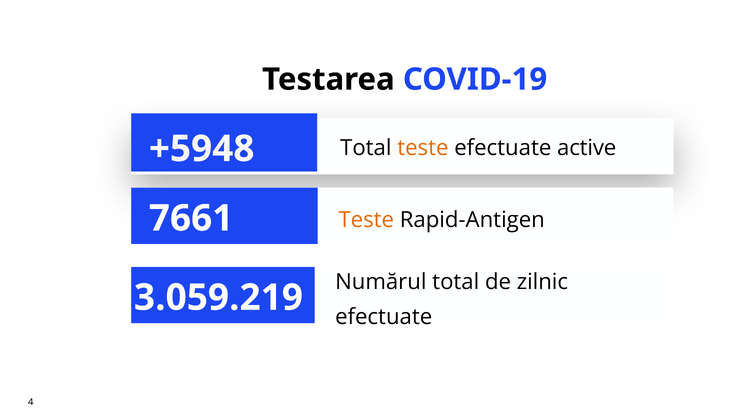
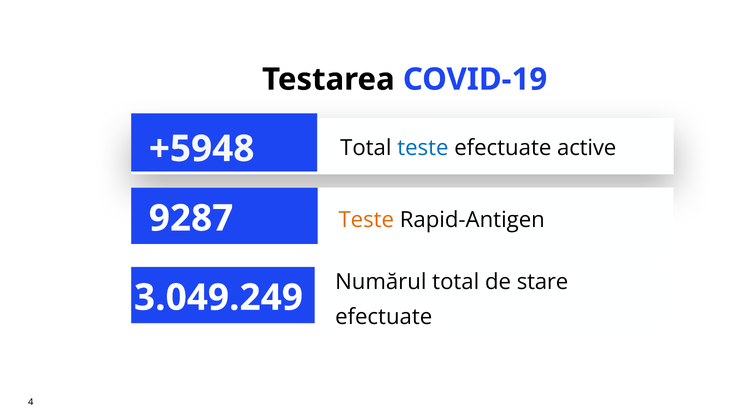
teste colour: orange -> blue (423, 148)
7661: 7661 -> 9287 (191, 218)
zilnic: zilnic -> stare (542, 282)
3.059.219: 3.059.219 -> 3.049.249 (218, 298)
